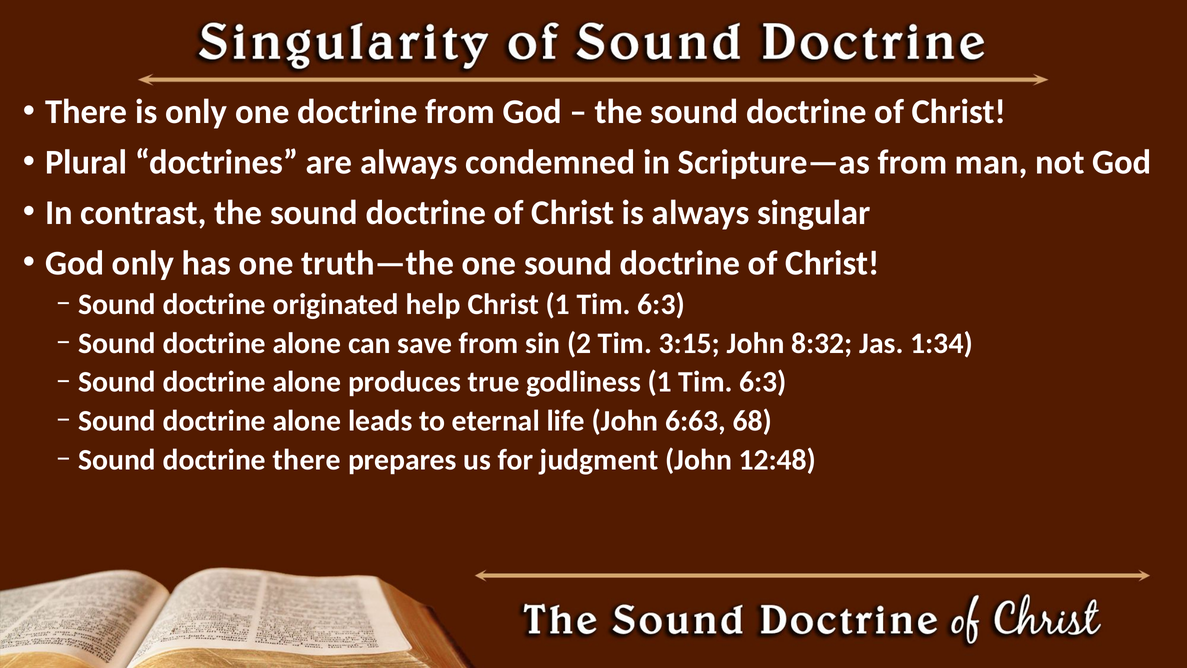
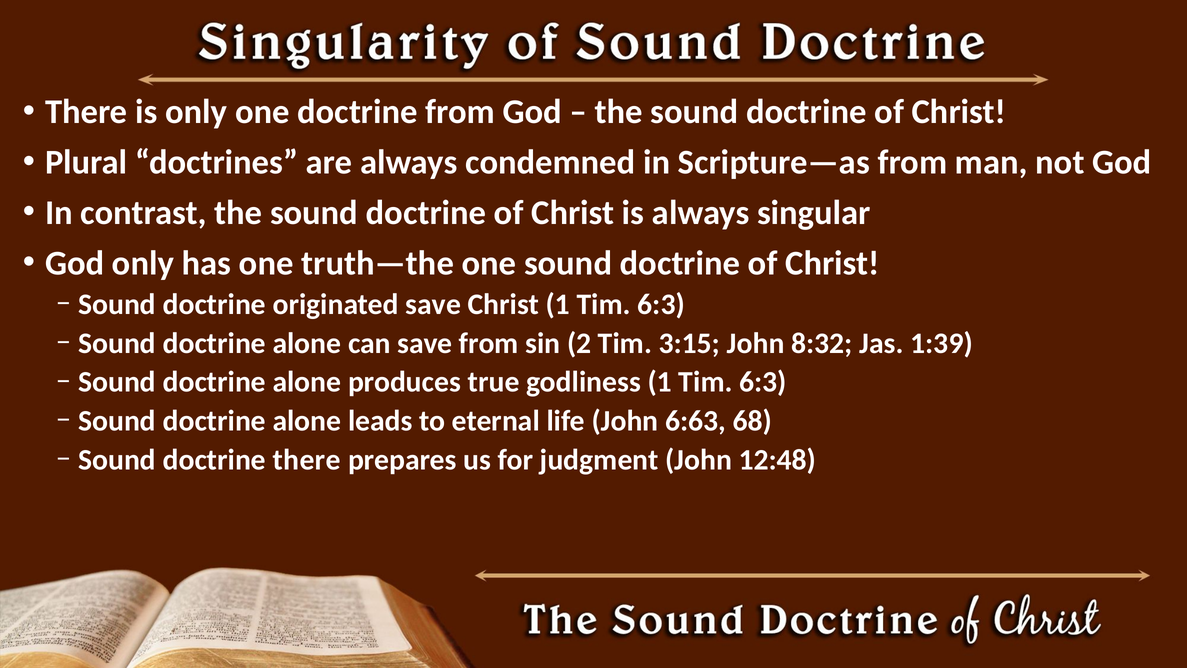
originated help: help -> save (433, 304)
1:34: 1:34 -> 1:39 (942, 343)
